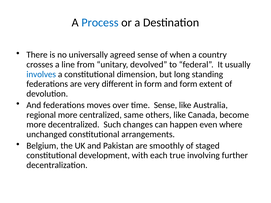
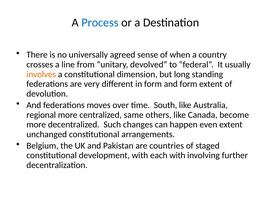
involves colour: blue -> orange (41, 74)
time Sense: Sense -> South (165, 105)
even where: where -> extent (231, 125)
smoothly: smoothly -> countries (167, 146)
each true: true -> with (177, 156)
